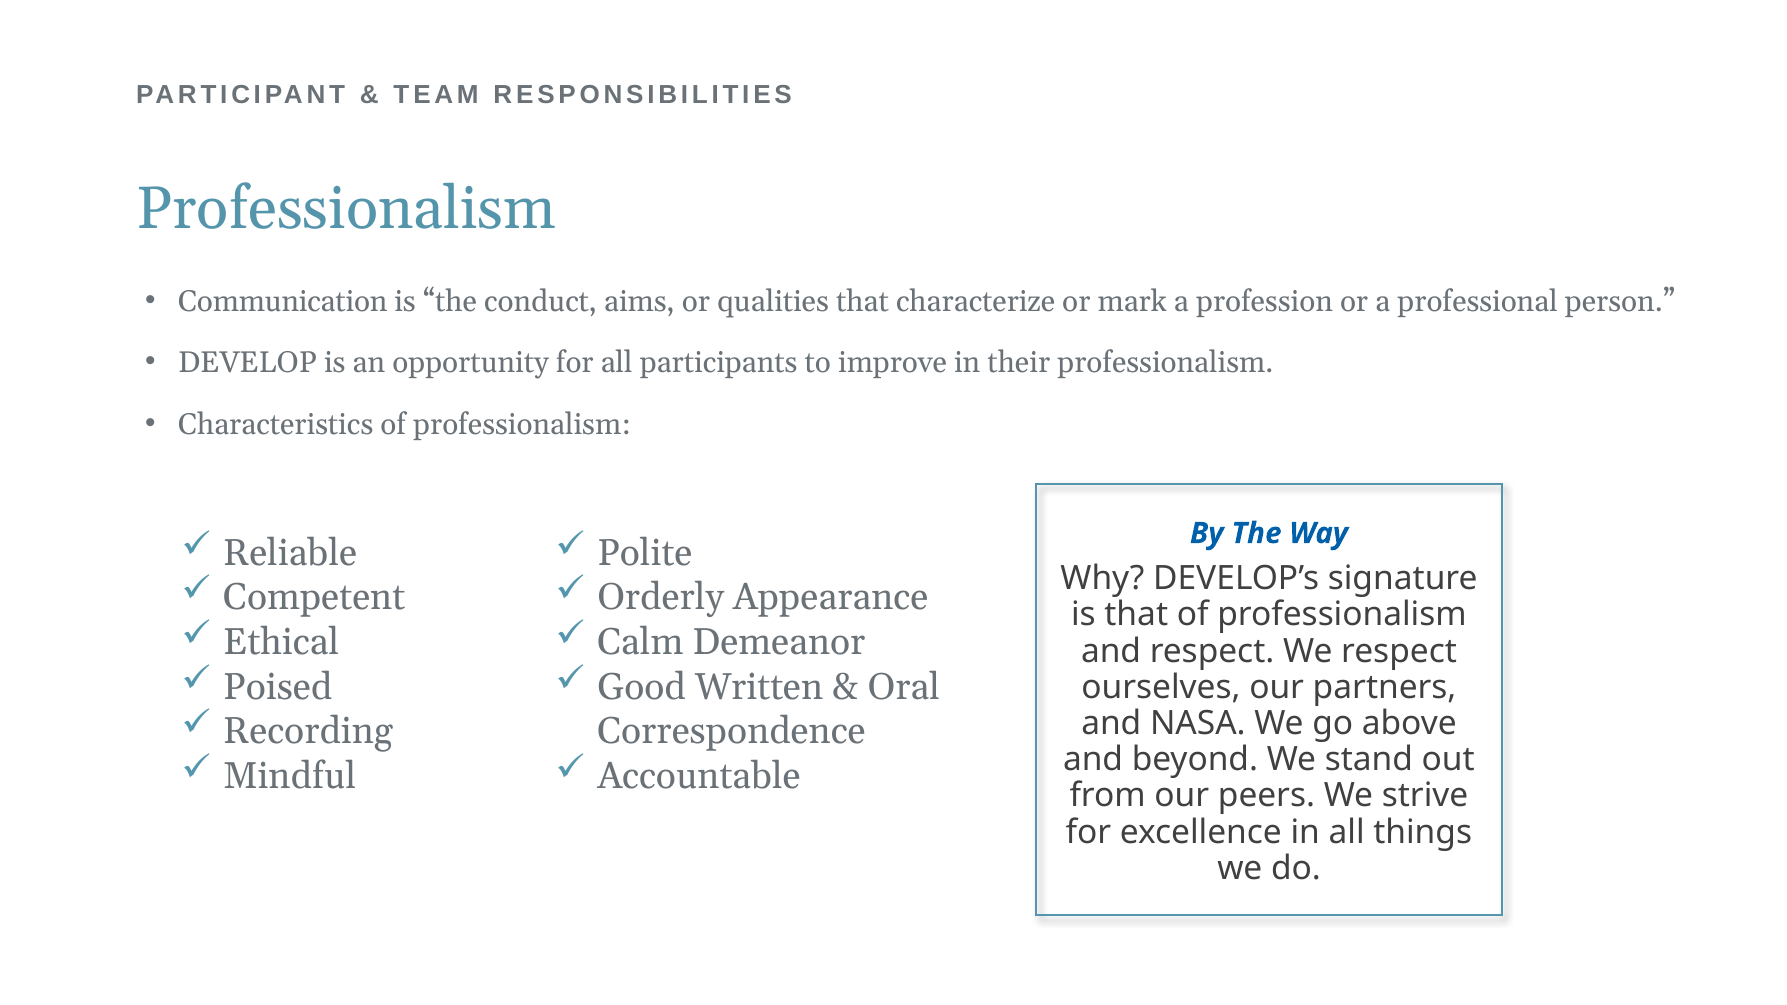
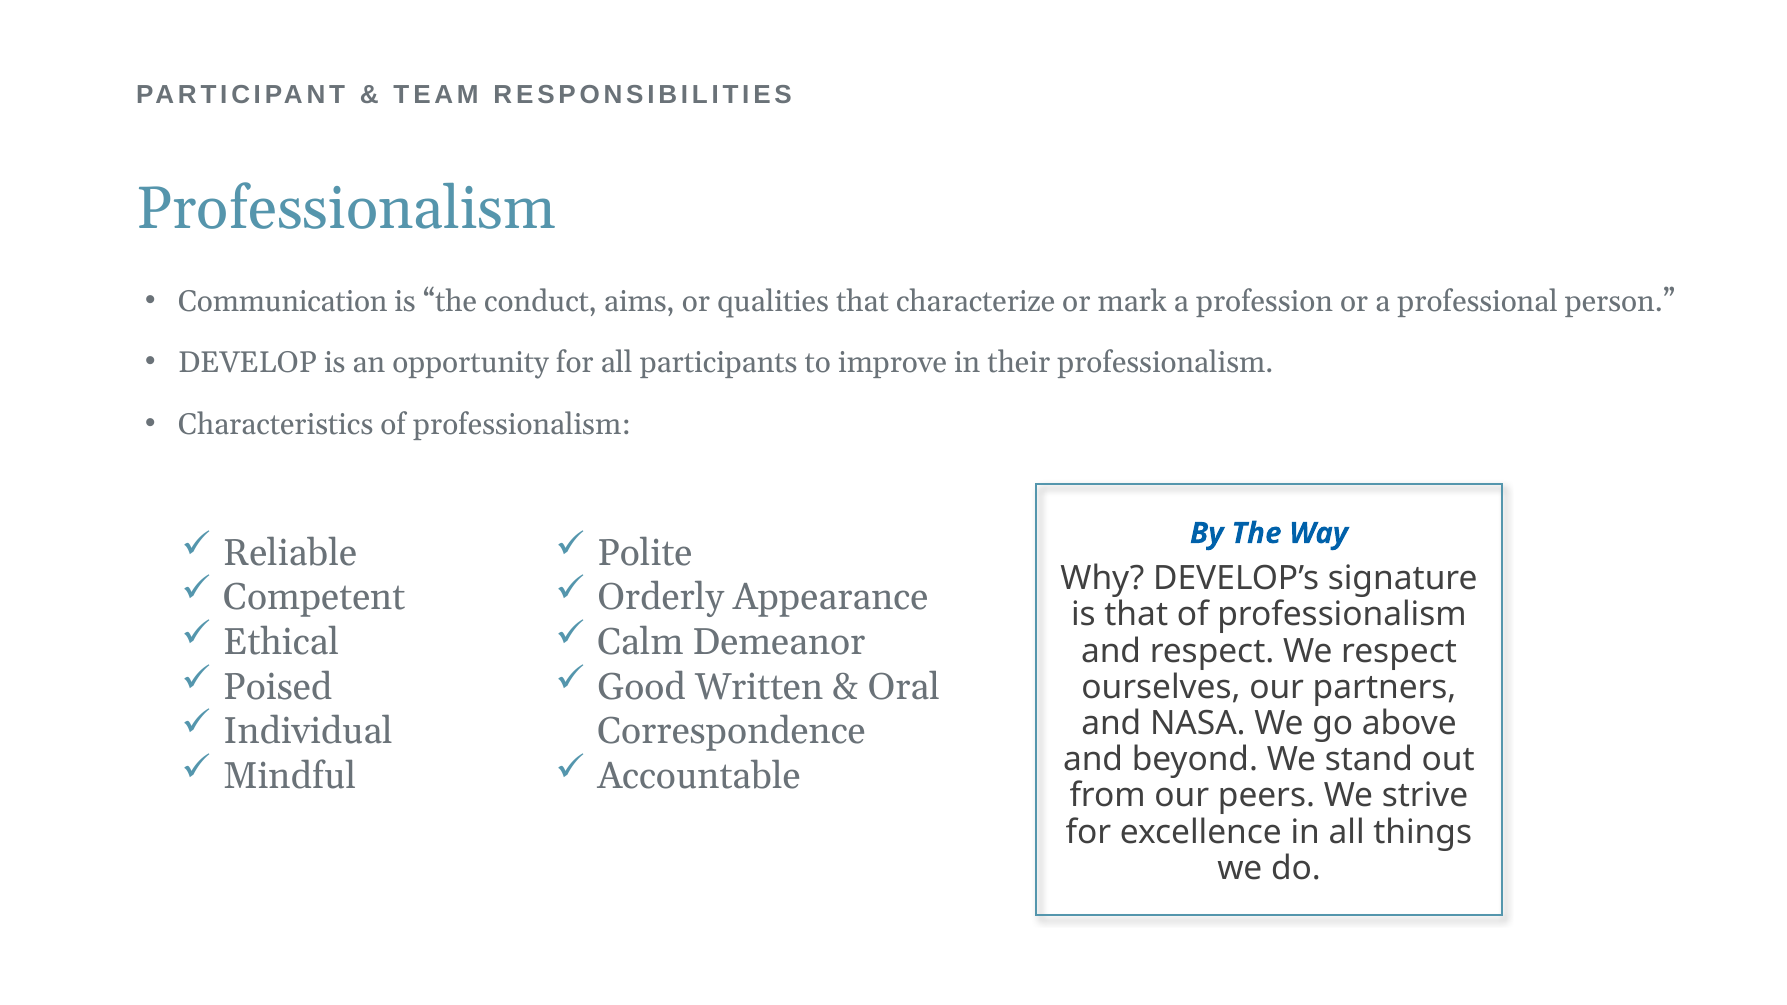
Recording: Recording -> Individual (308, 732)
